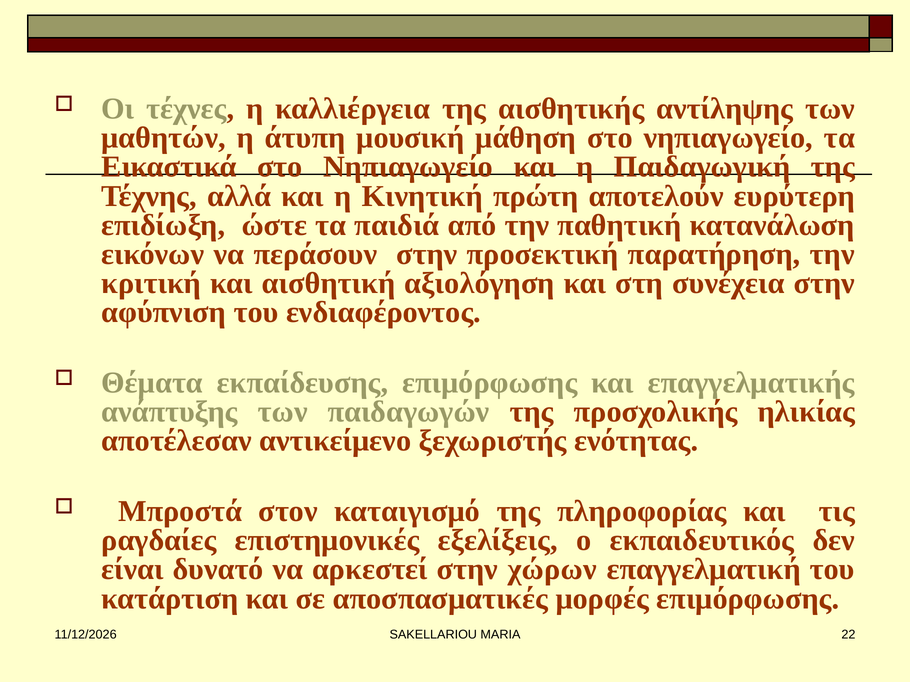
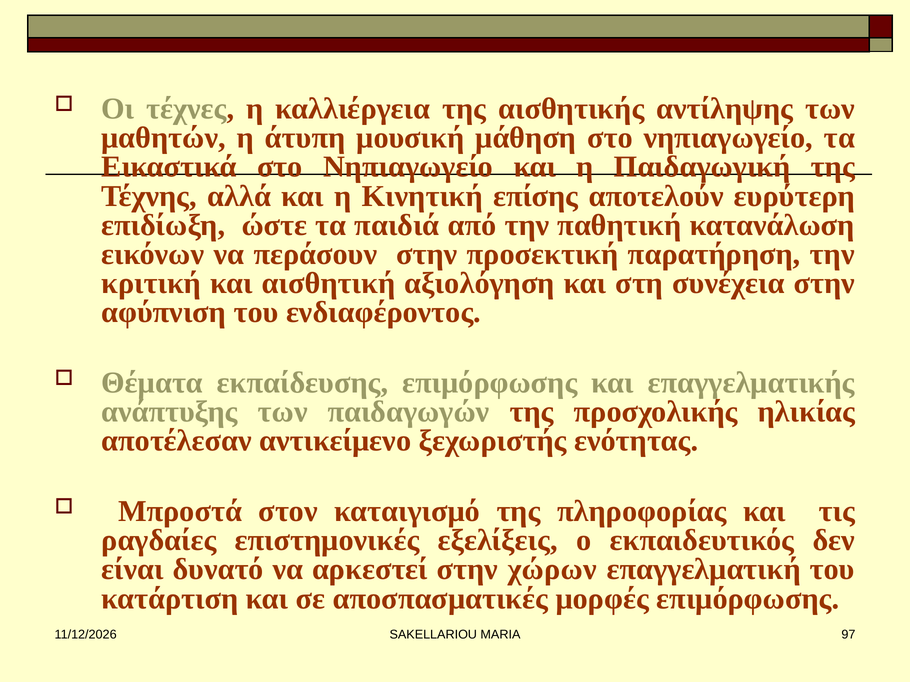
πρώτη: πρώτη -> επίσης (536, 196)
22: 22 -> 97 (848, 635)
